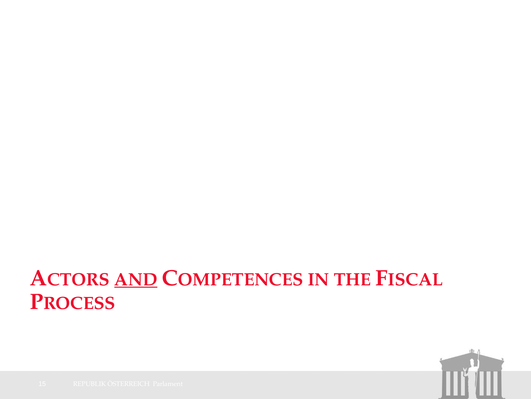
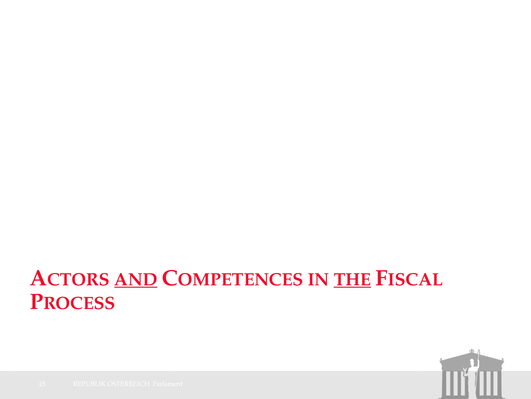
THE underline: none -> present (352, 279)
